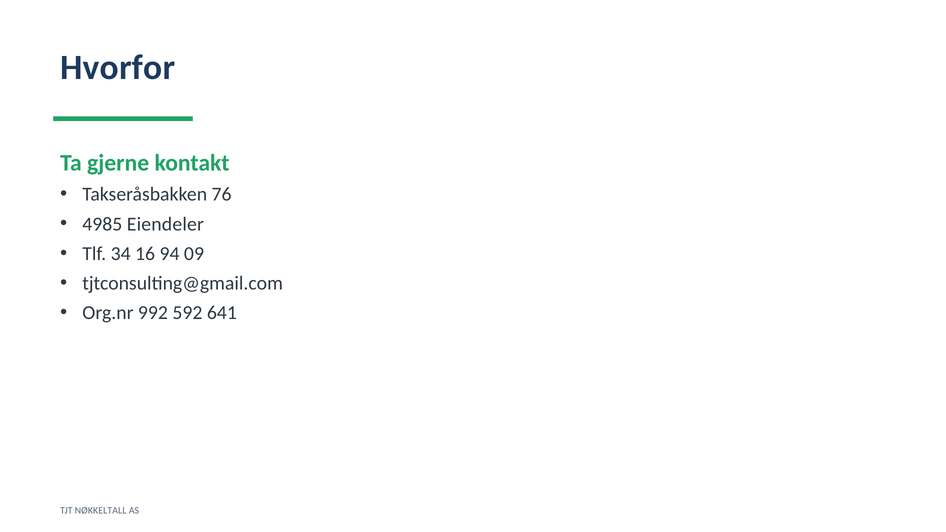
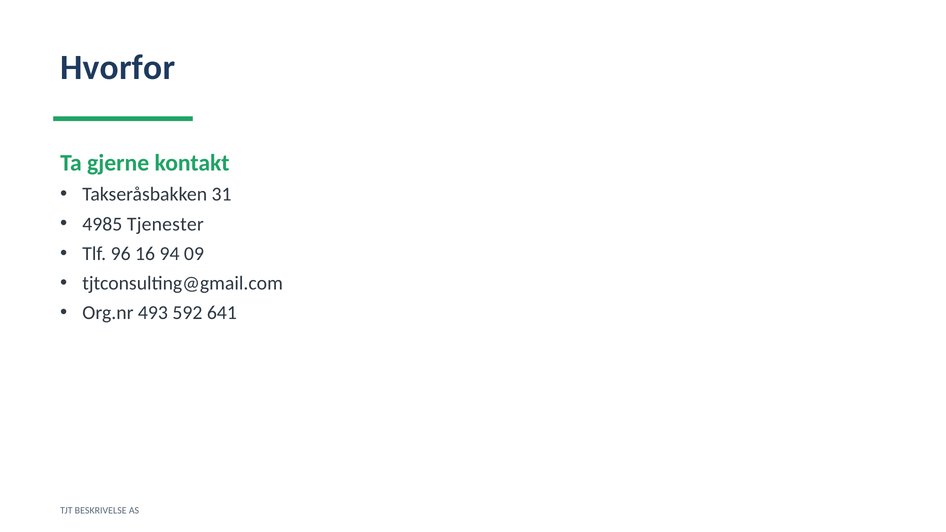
76: 76 -> 31 (222, 195)
Eiendeler: Eiendeler -> Tjenester (165, 224)
34: 34 -> 96 (121, 254)
992: 992 -> 493 (153, 313)
NØKKELTALL: NØKKELTALL -> BESKRIVELSE (101, 511)
